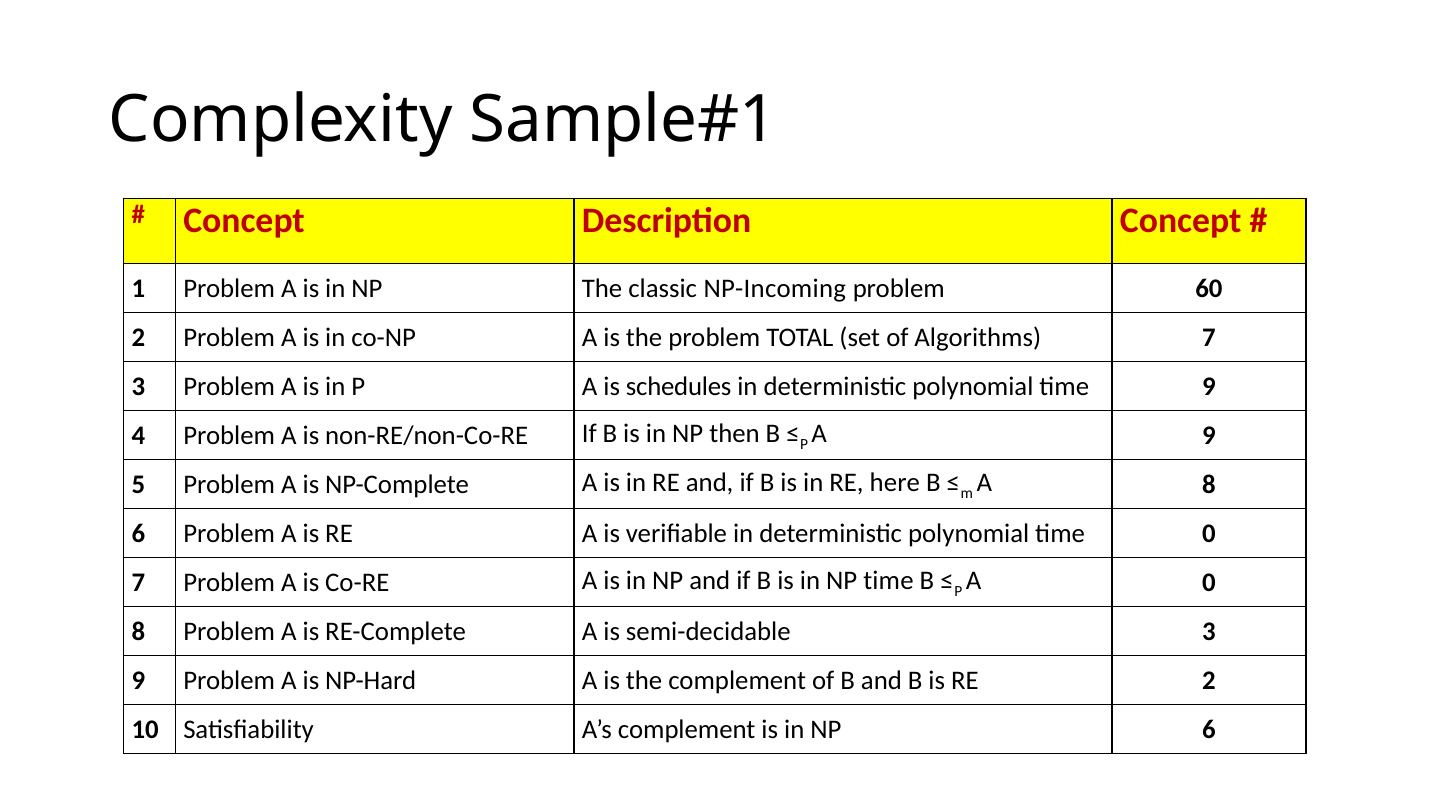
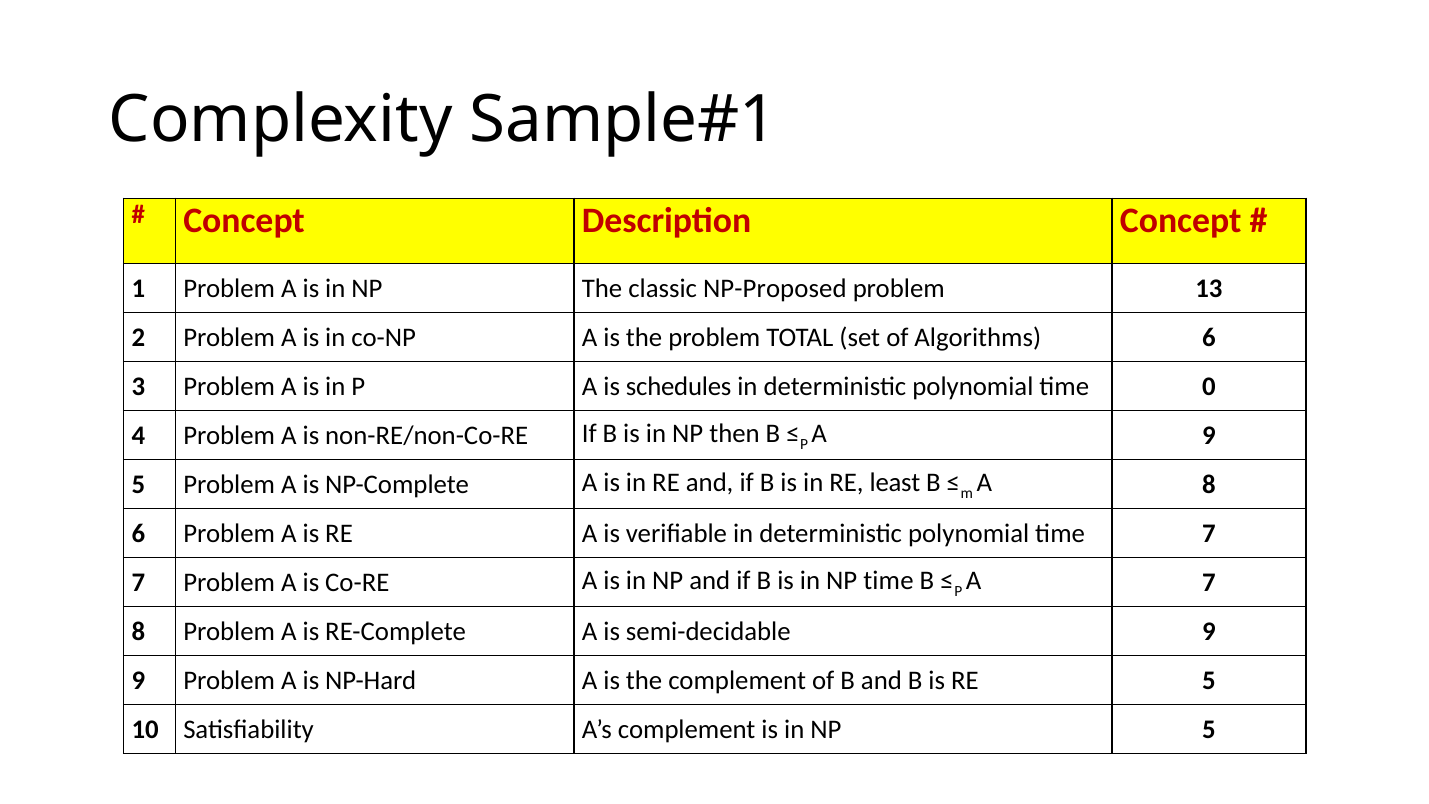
NP-Incoming: NP-Incoming -> NP-Proposed (775, 289)
60: 60 -> 13 (1209, 289)
Algorithms 7: 7 -> 6 (1209, 338)
time 9: 9 -> 0 (1209, 387)
here: here -> least (895, 483)
time 0: 0 -> 7 (1209, 533)
A 0: 0 -> 7 (1209, 582)
semi-decidable 3: 3 -> 9 (1209, 631)
RE 2: 2 -> 5 (1209, 680)
NP 6: 6 -> 5 (1209, 729)
